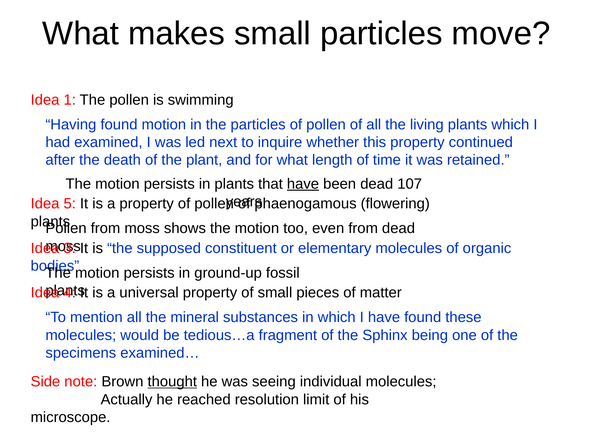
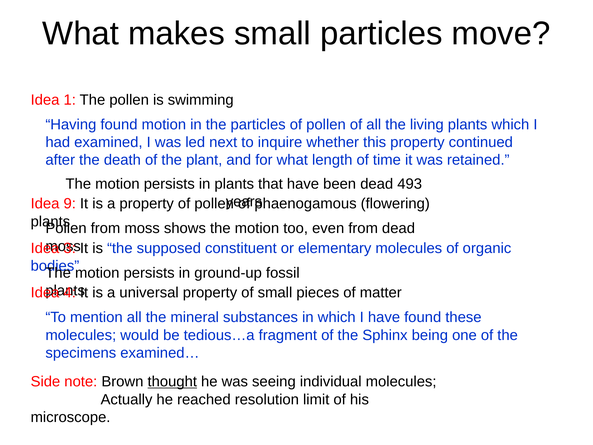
have underline: present -> none (303, 184)
107: 107 -> 493 (410, 184)
5: 5 -> 9 (70, 204)
